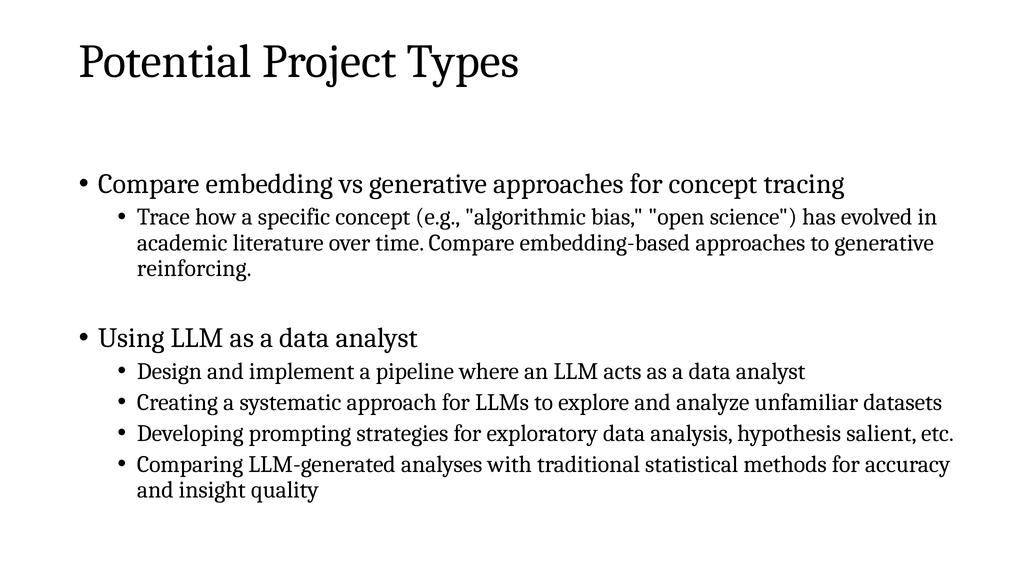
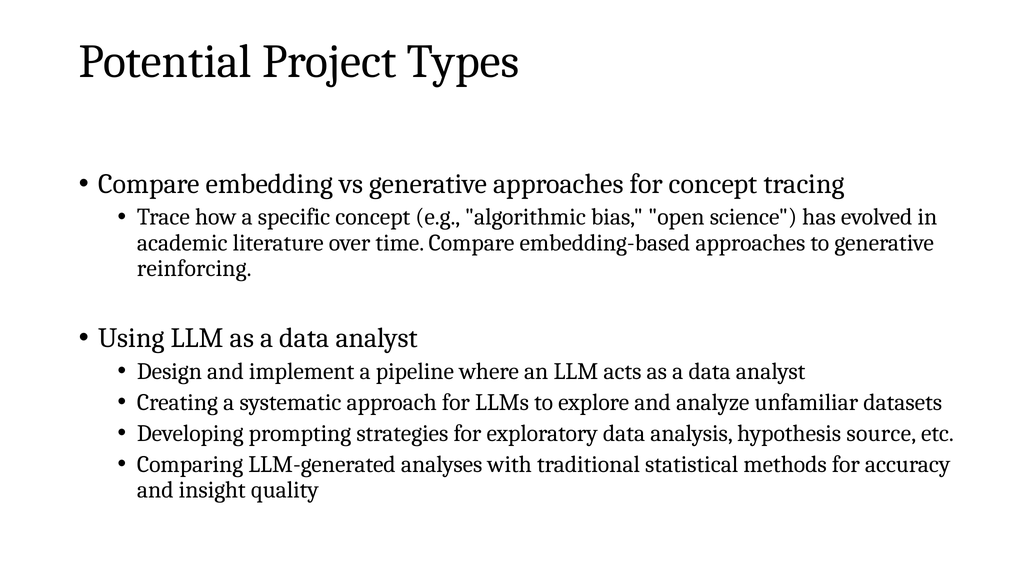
salient: salient -> source (881, 433)
